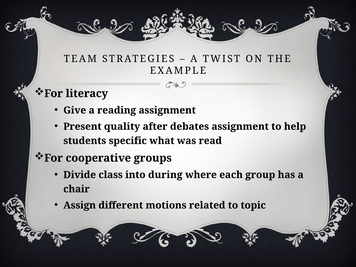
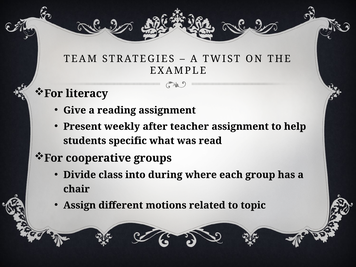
quality: quality -> weekly (122, 127)
debates: debates -> teacher (189, 127)
